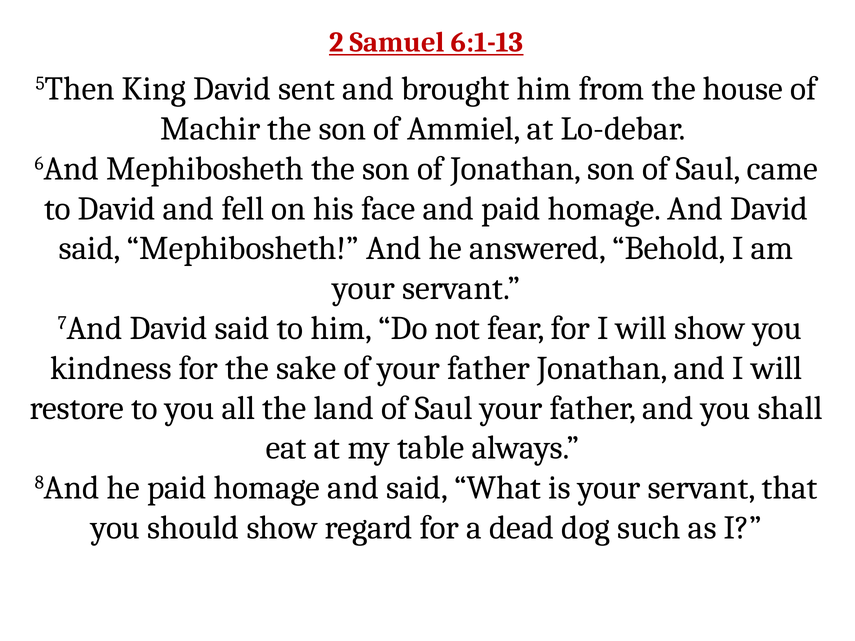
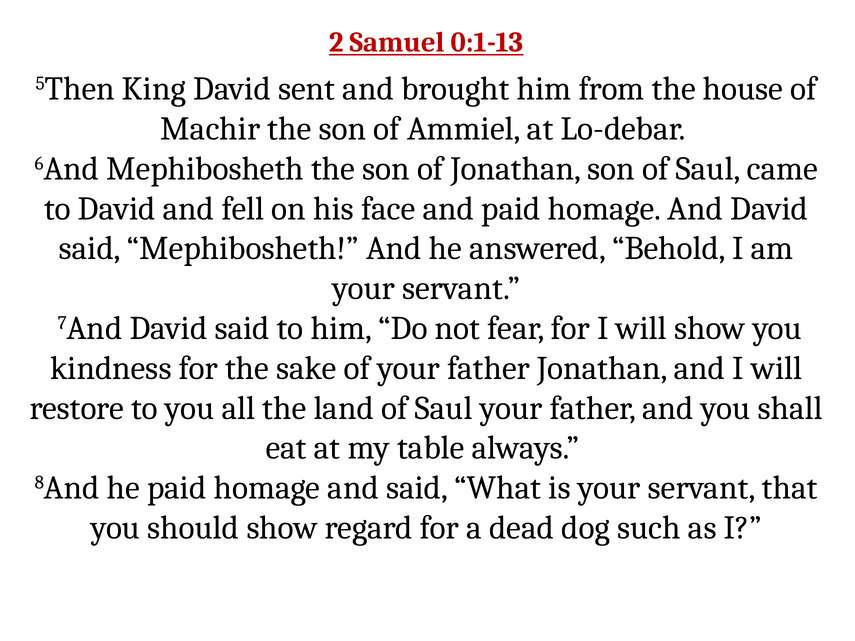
6:1-13: 6:1-13 -> 0:1-13 (487, 42)
